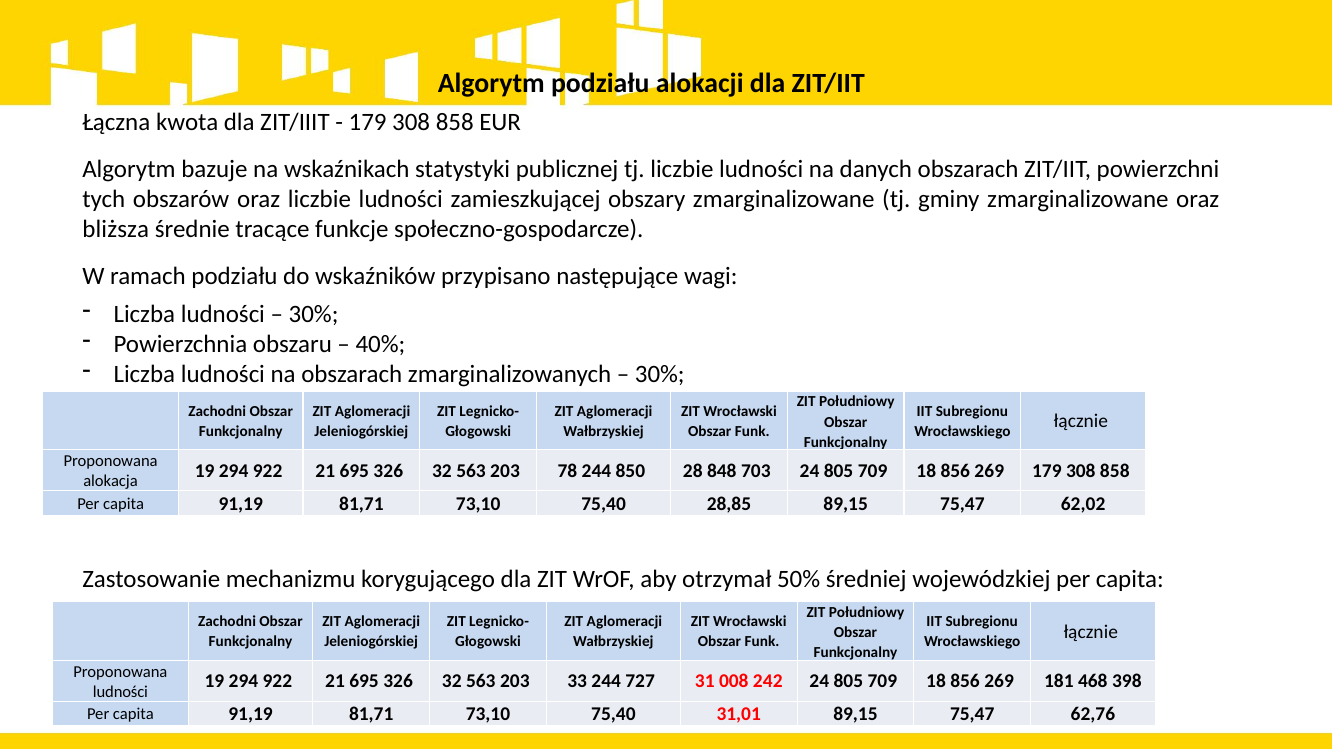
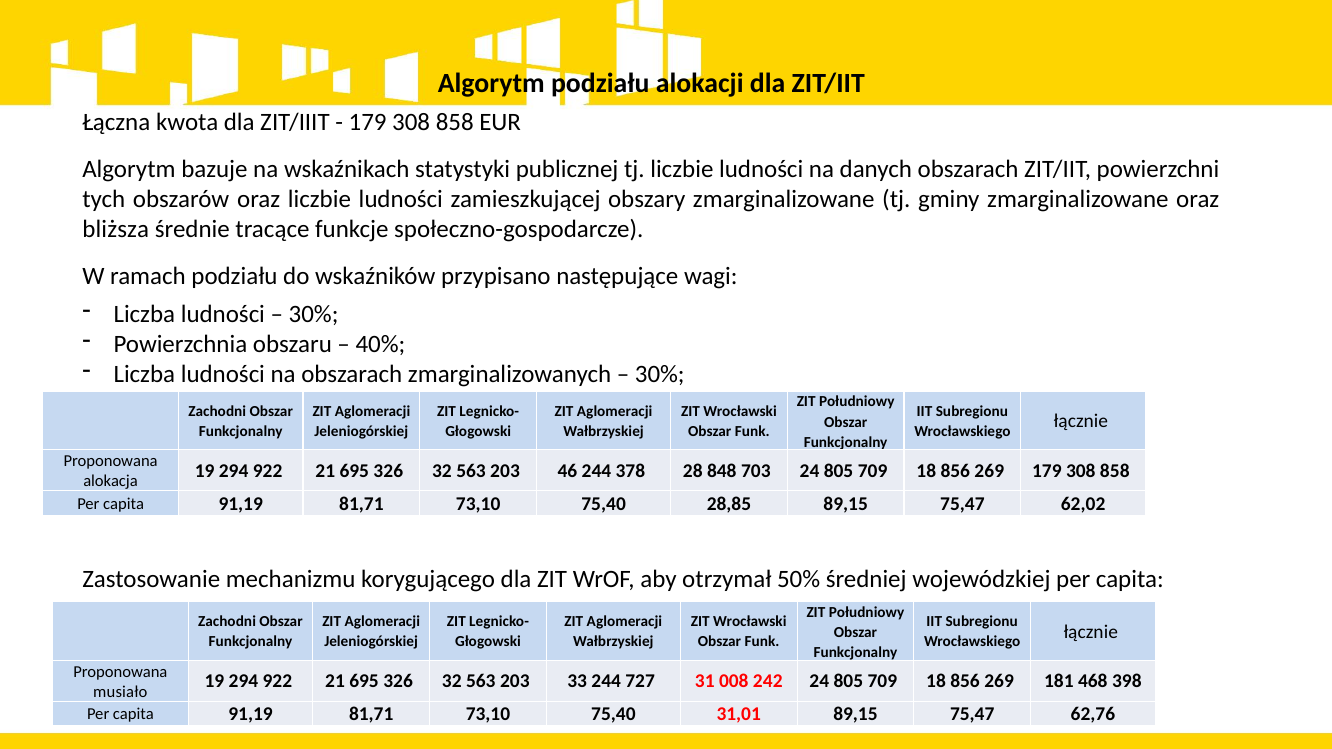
78: 78 -> 46 (567, 471)
850: 850 -> 378 (630, 471)
ludności: ludności -> musiało (120, 692)
